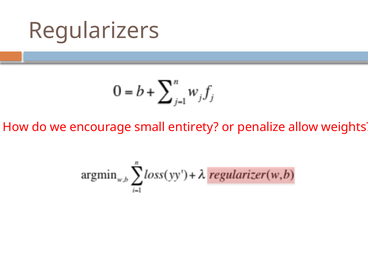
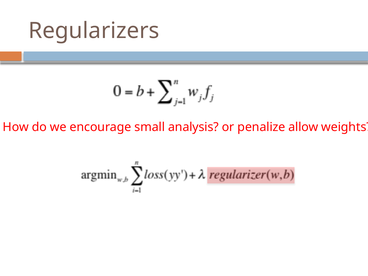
entirety: entirety -> analysis (193, 127)
